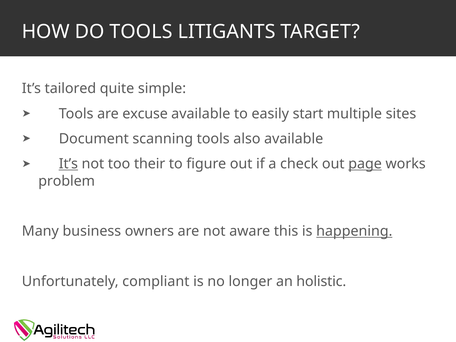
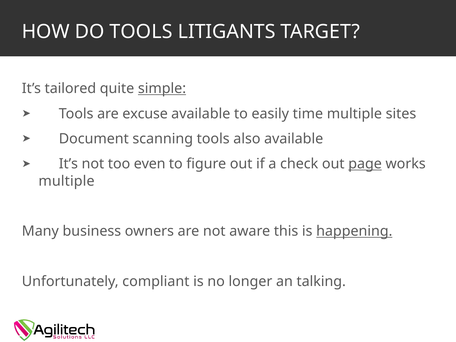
simple underline: none -> present (162, 89)
start: start -> time (308, 114)
It’s underline: present -> none (68, 164)
their: their -> even (150, 164)
problem: problem -> multiple (67, 181)
holistic: holistic -> talking (321, 281)
